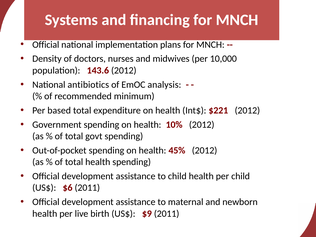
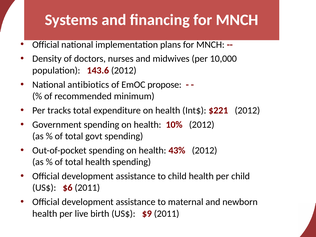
analysis: analysis -> propose (164, 85)
based: based -> tracks (59, 110)
45%: 45% -> 43% (177, 150)
